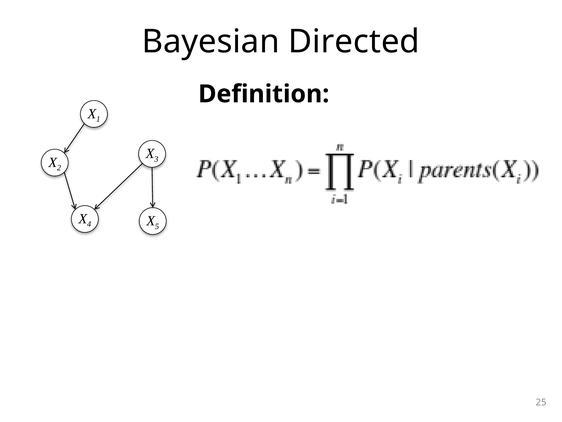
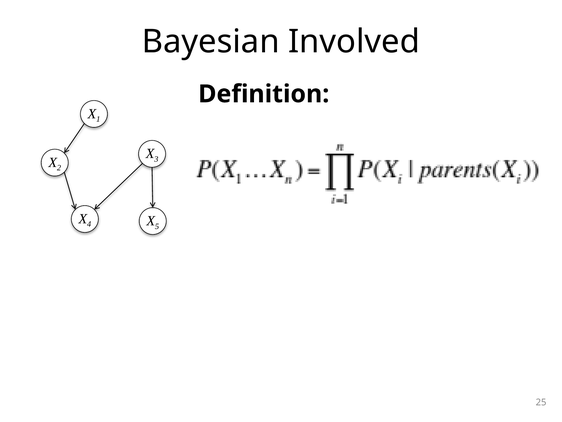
Directed: Directed -> Involved (354, 42)
